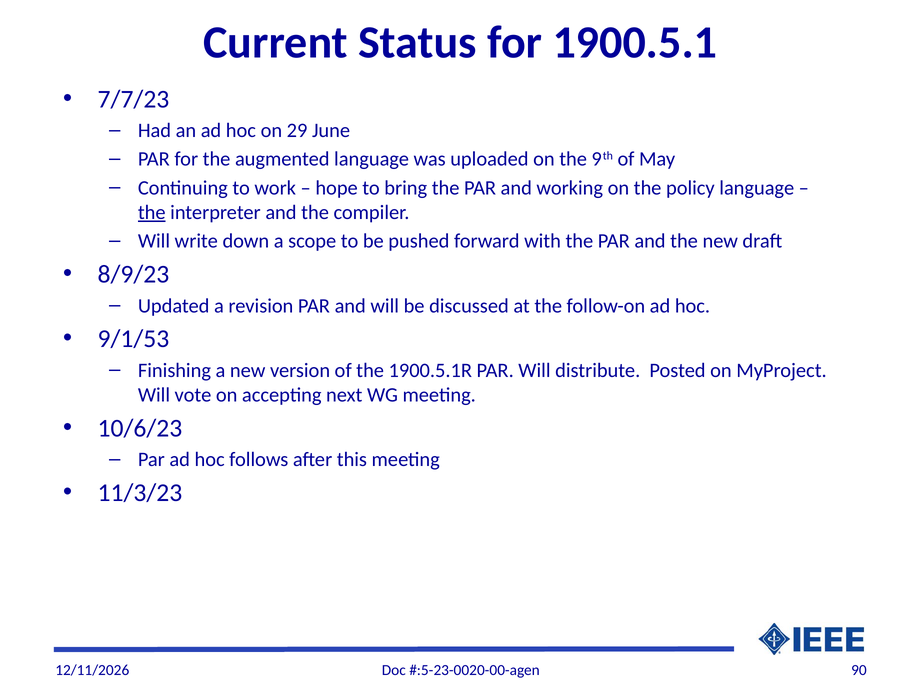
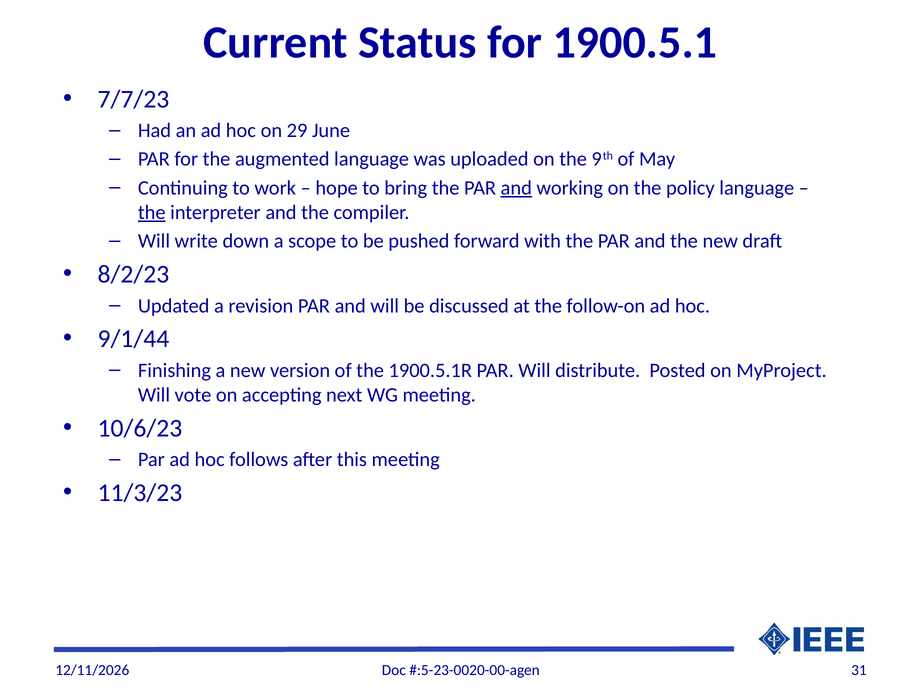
and underline: none -> present (516, 188)
8/9/23: 8/9/23 -> 8/2/23 (133, 274)
9/1/53: 9/1/53 -> 9/1/44 (133, 339)
90: 90 -> 31 (859, 669)
